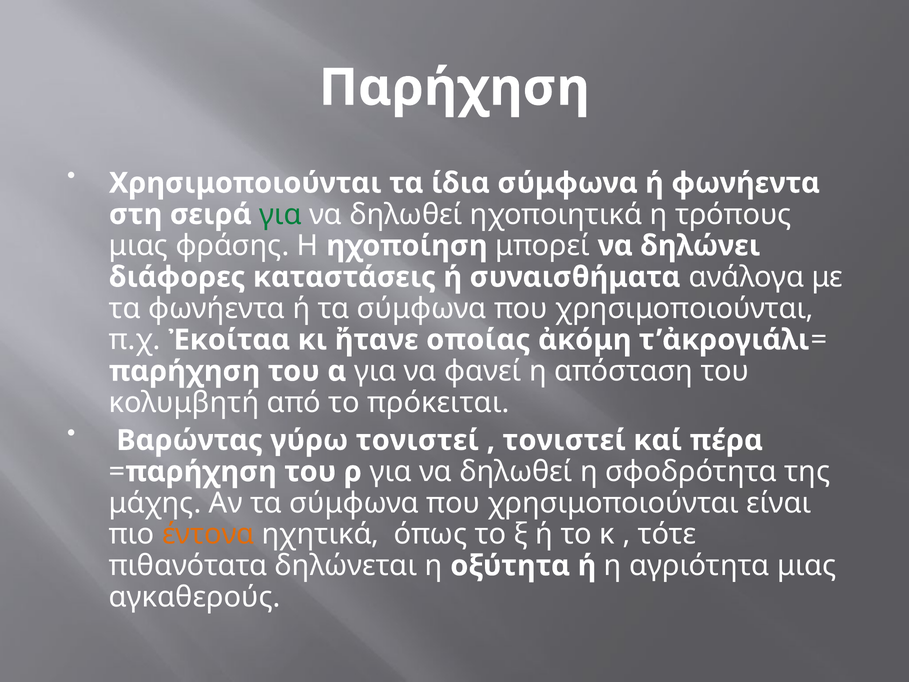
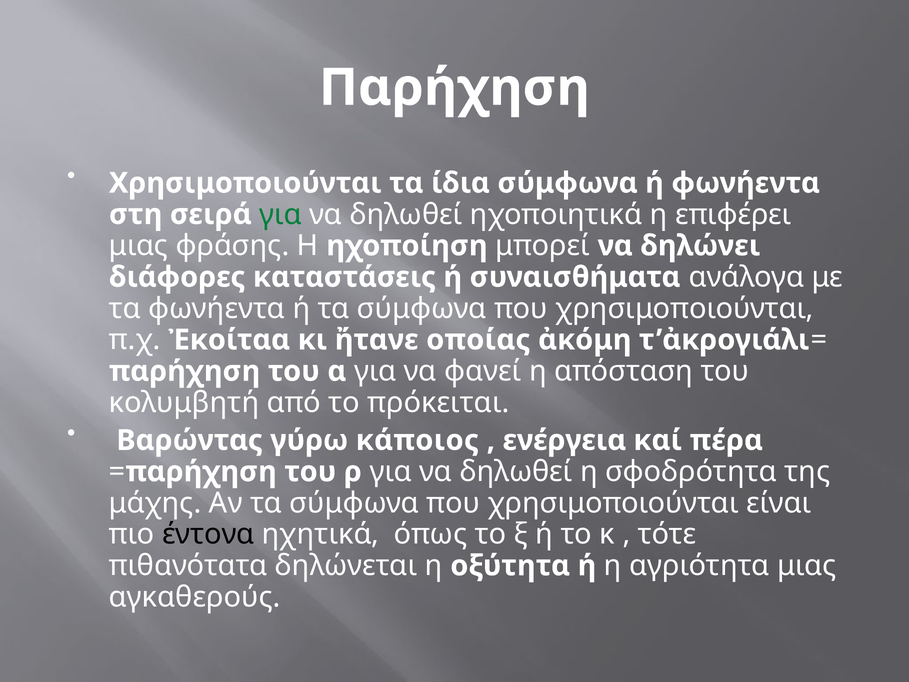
τρόπους: τρόπους -> επιφέρει (733, 214)
γύρω τονιστεί: τονιστεί -> κάποιος (417, 440)
τονιστεί: τονιστεί -> ενέργεια (564, 440)
έντονα colour: orange -> black (208, 534)
